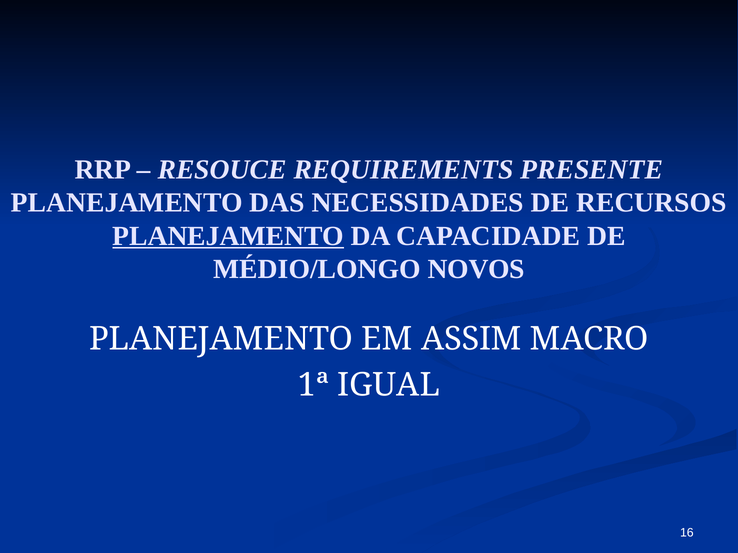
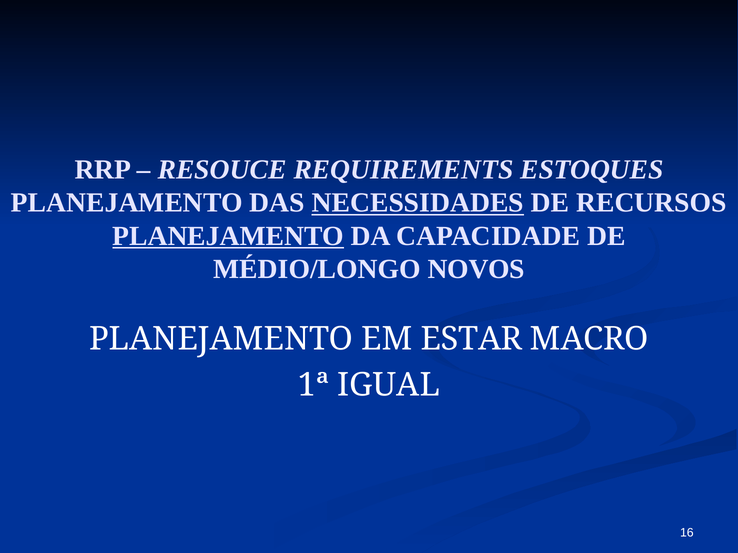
PRESENTE: PRESENTE -> ESTOQUES (592, 170)
NECESSIDADES underline: none -> present (418, 203)
ASSIM: ASSIM -> ESTAR (471, 339)
